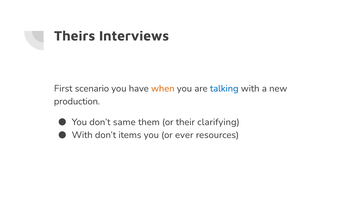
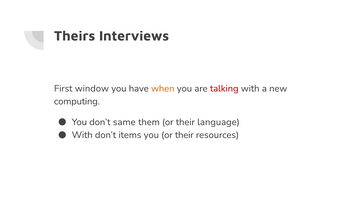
scenario: scenario -> window (92, 89)
talking colour: blue -> red (224, 89)
production: production -> computing (77, 101)
clarifying: clarifying -> language (218, 122)
you or ever: ever -> their (184, 135)
